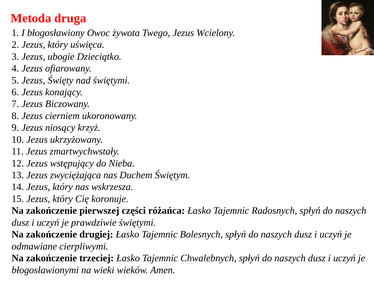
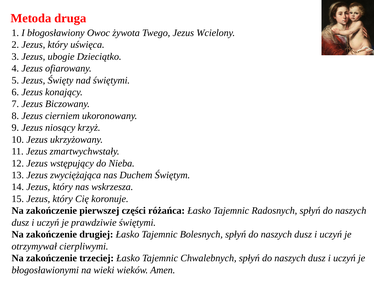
odmawiane: odmawiane -> otrzymywał (34, 246)
